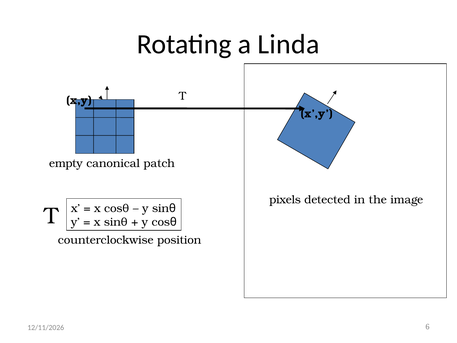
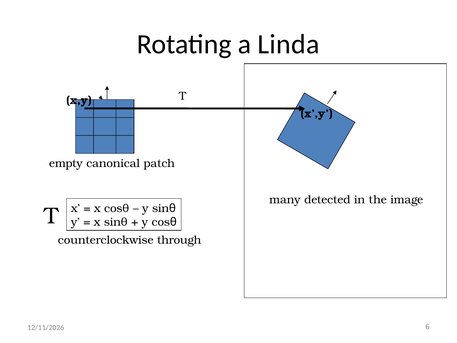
pixels: pixels -> many (285, 200)
position: position -> through (179, 240)
